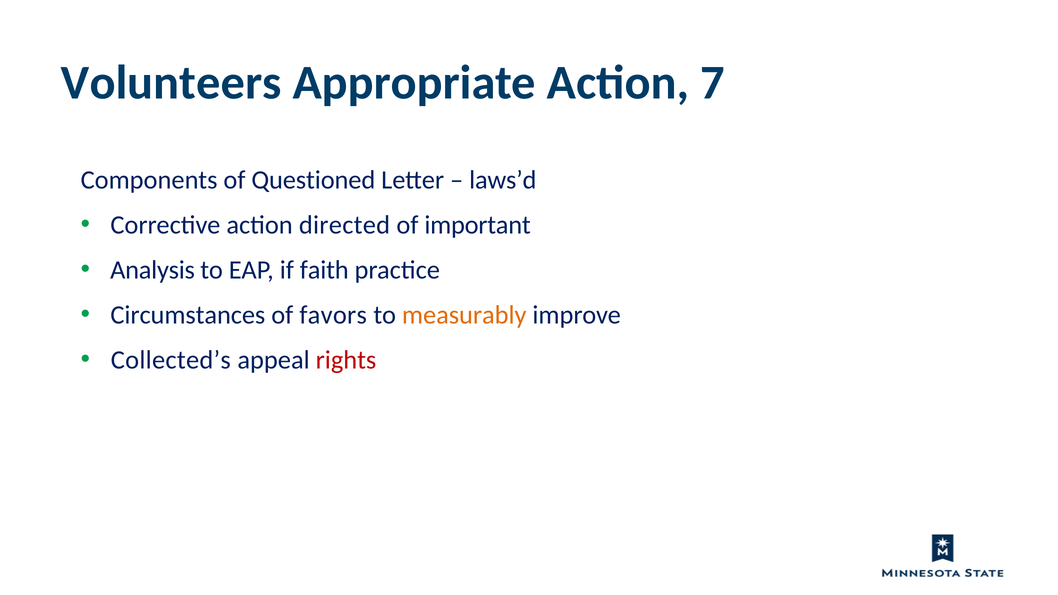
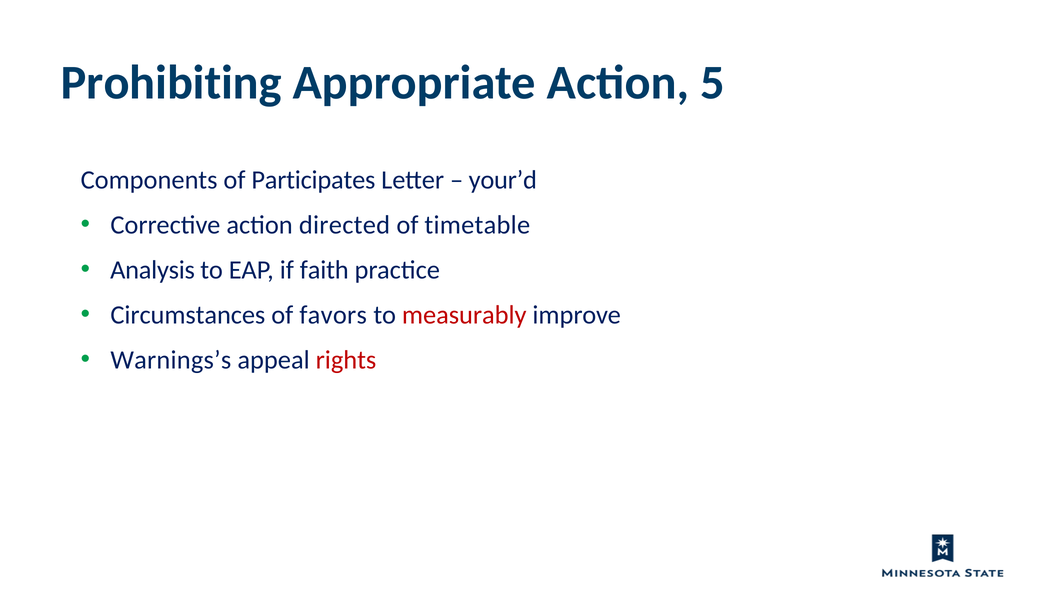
Volunteers: Volunteers -> Prohibiting (171, 83)
7: 7 -> 5 (713, 83)
Questioned: Questioned -> Participates (313, 180)
laws’d: laws’d -> your’d (503, 180)
important: important -> timetable (477, 225)
measurably colour: orange -> red (464, 315)
Collected’s: Collected’s -> Warnings’s (171, 360)
